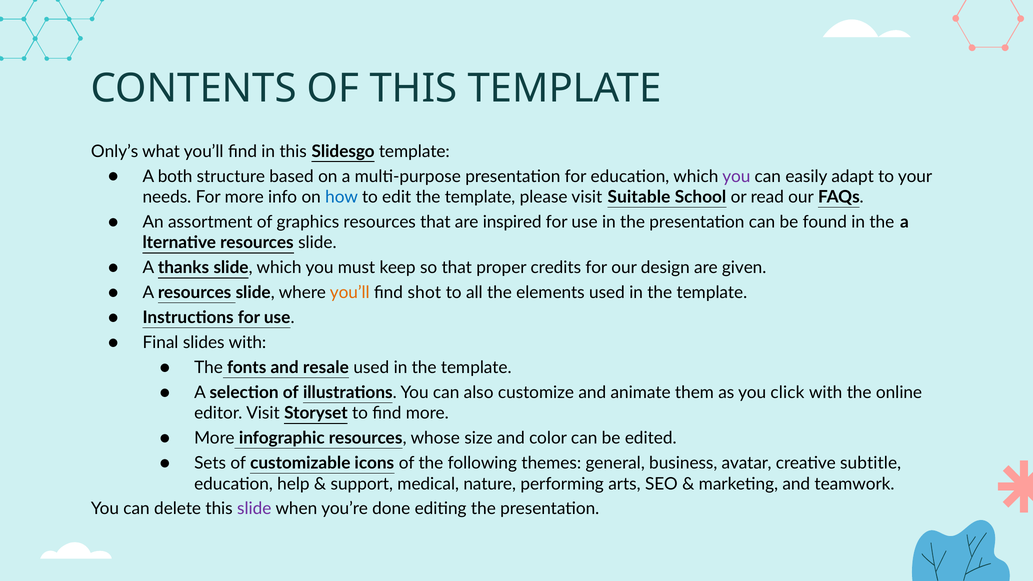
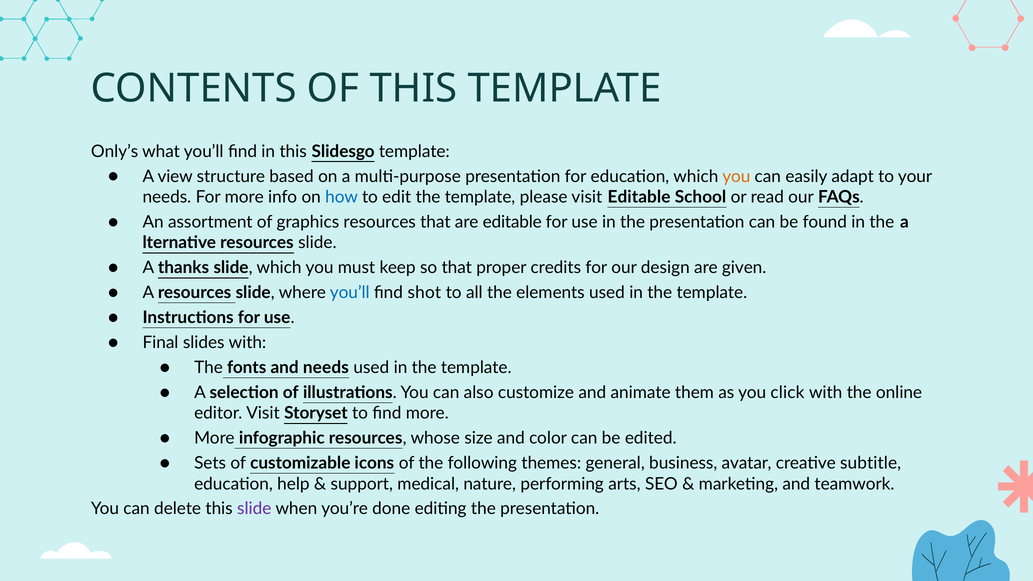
both: both -> view (175, 177)
you colour: purple -> orange (736, 177)
visit Suitable: Suitable -> Editable (639, 197)
are inspired: inspired -> editable (512, 222)
you’ll colour: orange -> blue (350, 293)
and resale: resale -> needs (326, 368)
